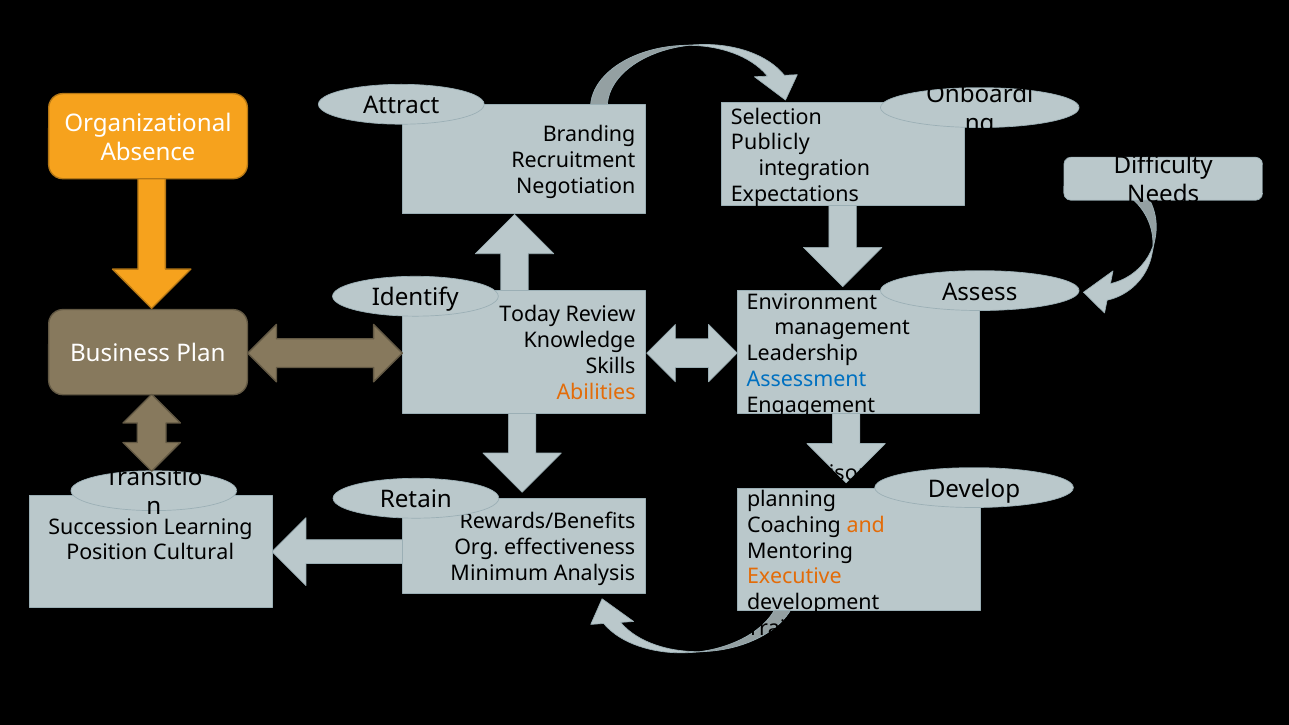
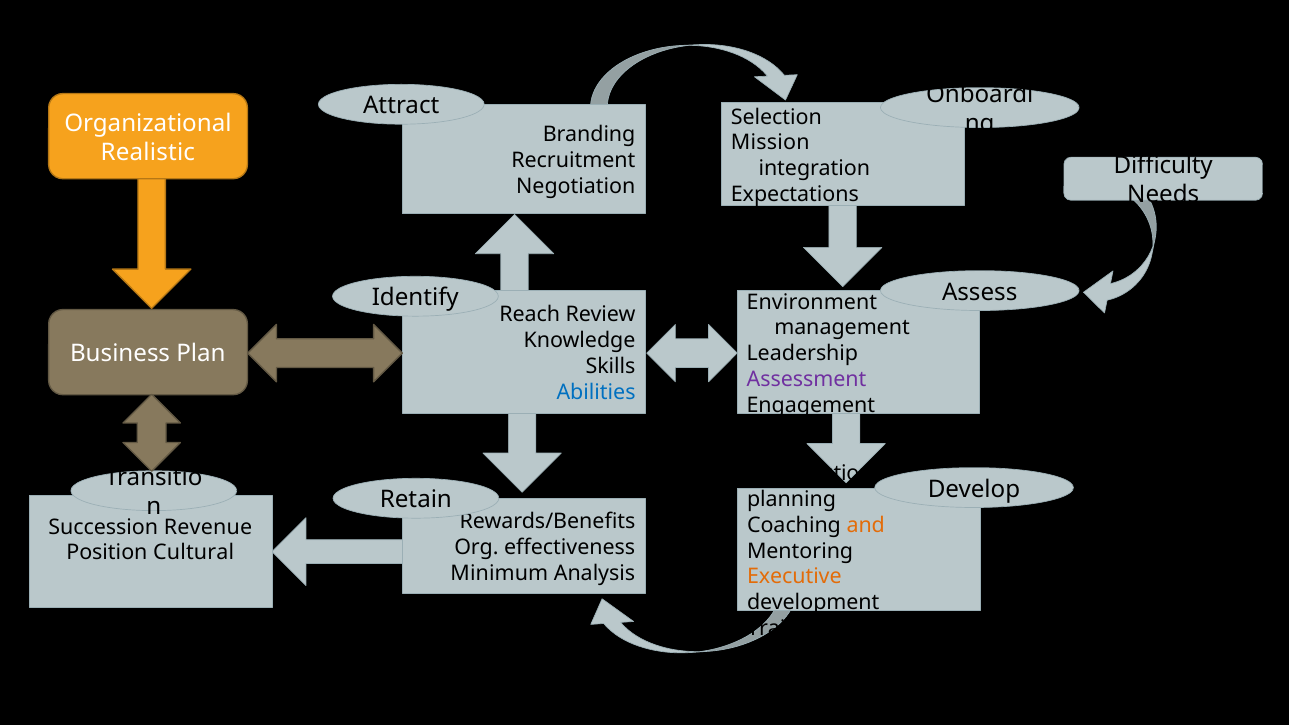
Publicly: Publicly -> Mission (770, 143)
Absence: Absence -> Realistic (148, 152)
Today: Today -> Reach (530, 315)
Assessment colour: blue -> purple (807, 379)
Abilities colour: orange -> blue (596, 392)
Comparisons: Comparisons -> Contributions (815, 474)
Learning: Learning -> Revenue (208, 527)
